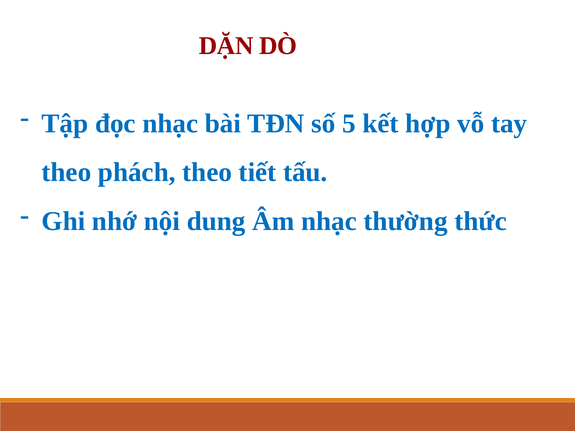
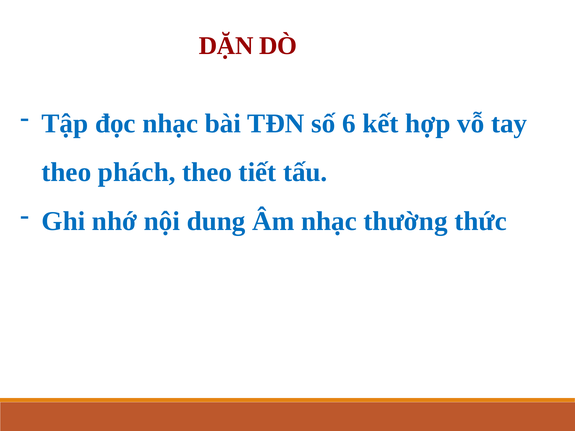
5: 5 -> 6 (349, 124)
